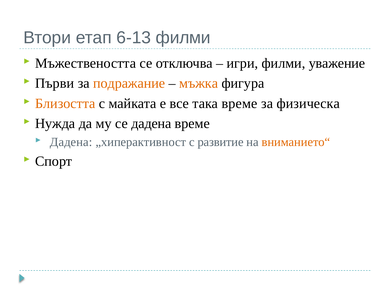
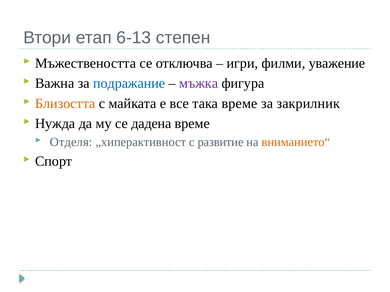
6-13 филми: филми -> степен (183, 38)
Първи: Първи -> Важна (55, 84)
подражание colour: orange -> blue (129, 84)
мъжка colour: orange -> purple (199, 84)
физическа: физическа -> закрилник (308, 104)
Дадена: Дадена -> Отделя (71, 142)
